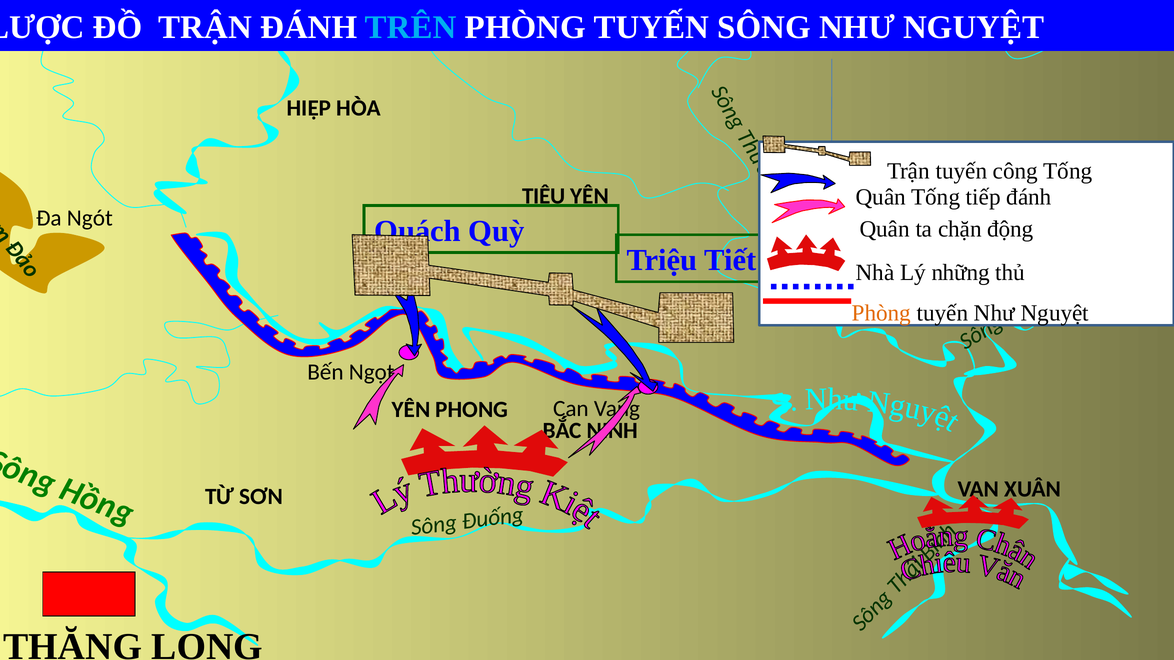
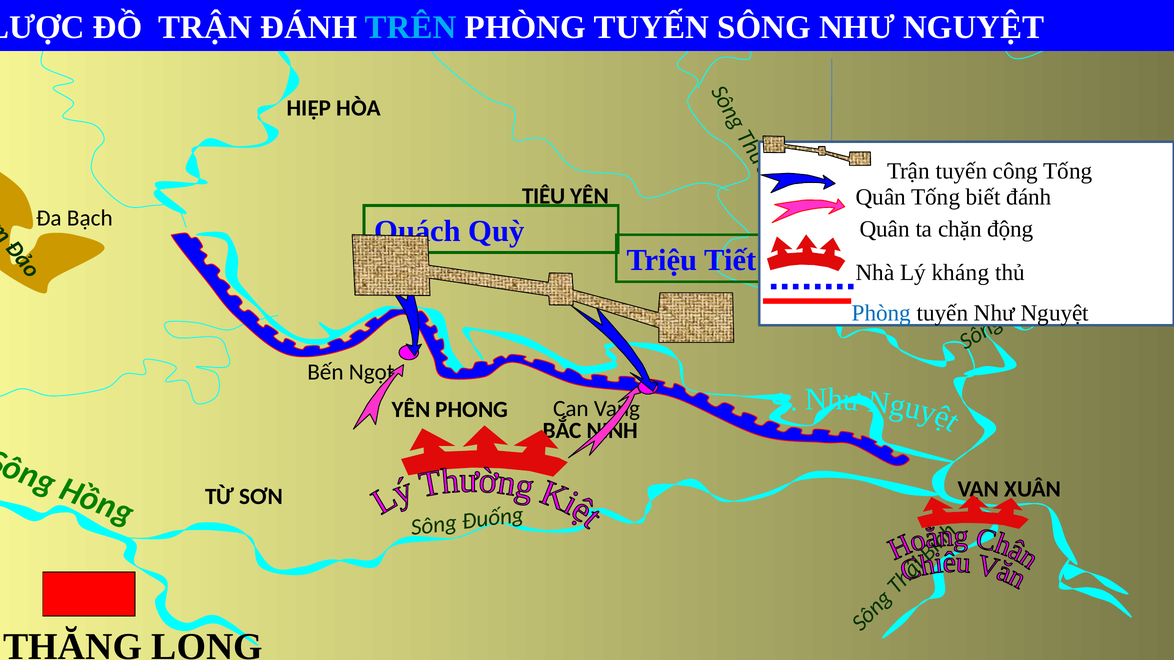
tiếp: tiếp -> biết (983, 197)
Ngót: Ngót -> Bạch (90, 218)
những: những -> kháng (960, 273)
Phòng colour: orange -> blue (881, 313)
